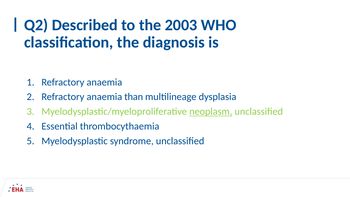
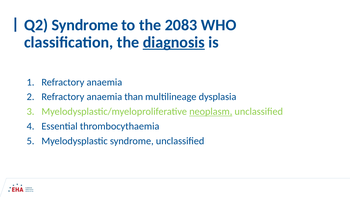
Q2 Described: Described -> Syndrome (85, 25)
2003: 2003 -> 2083 (181, 25)
diagnosis underline: none -> present (174, 42)
